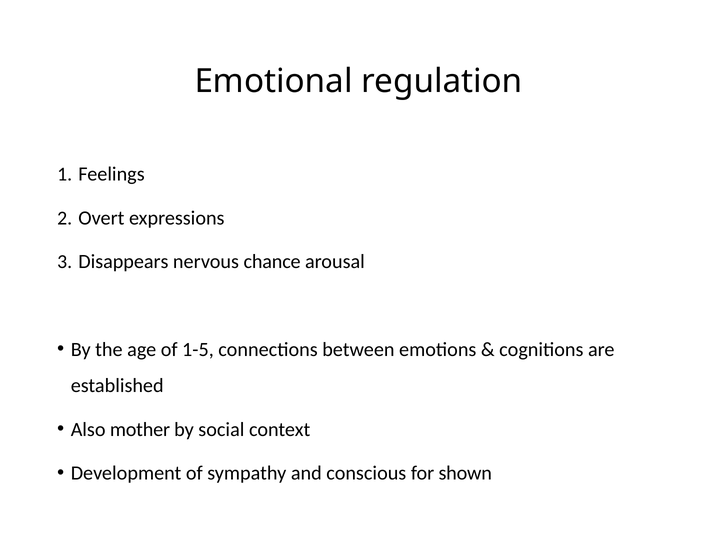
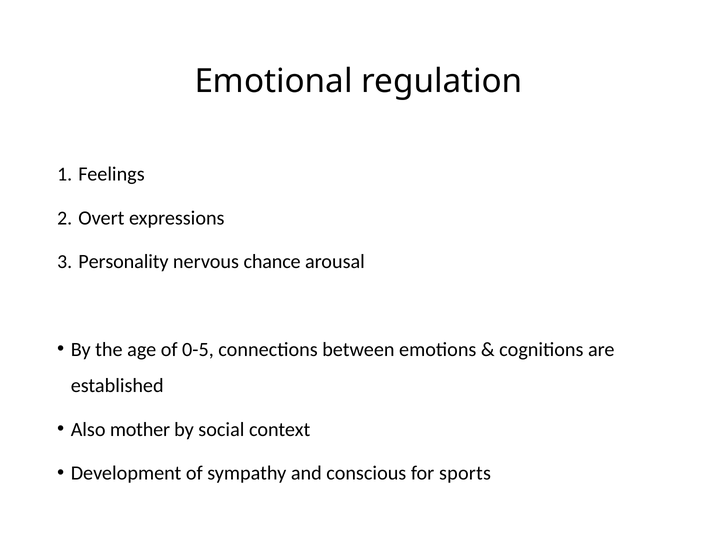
Disappears: Disappears -> Personality (123, 262)
1-5: 1-5 -> 0-5 (198, 350)
shown: shown -> sports (465, 474)
